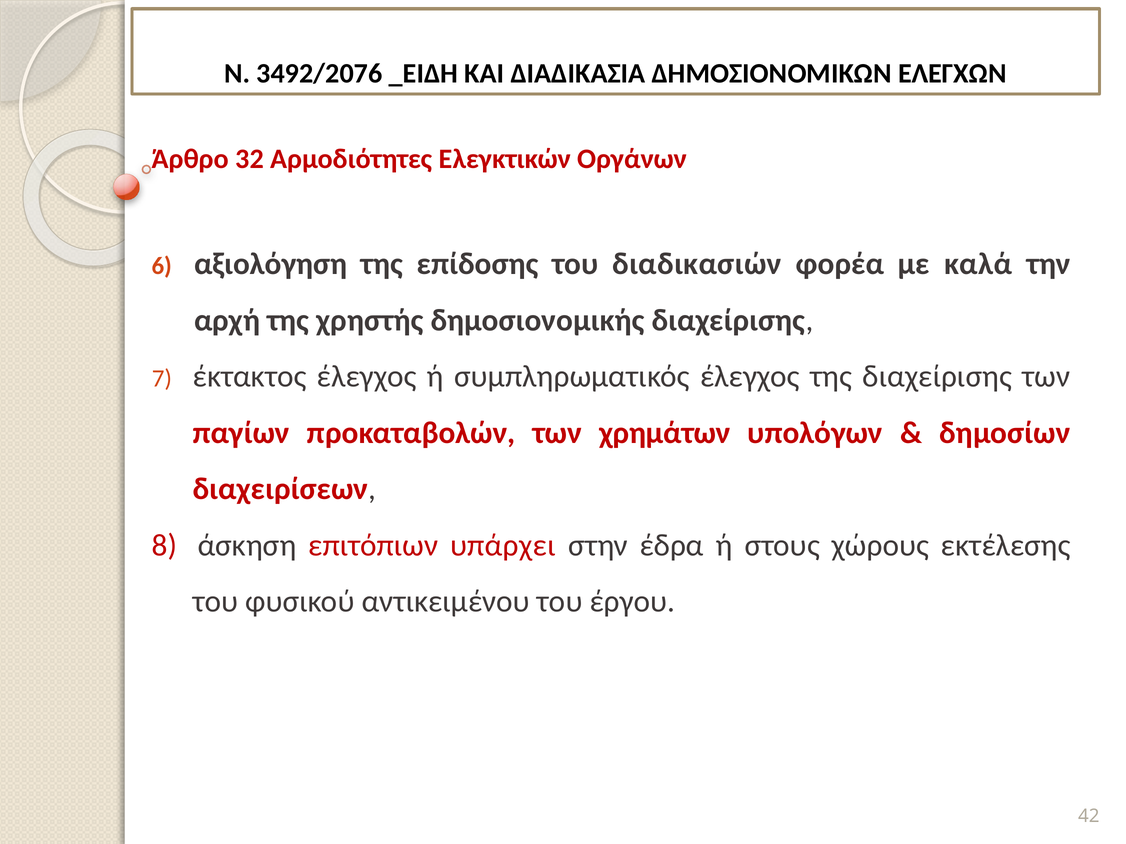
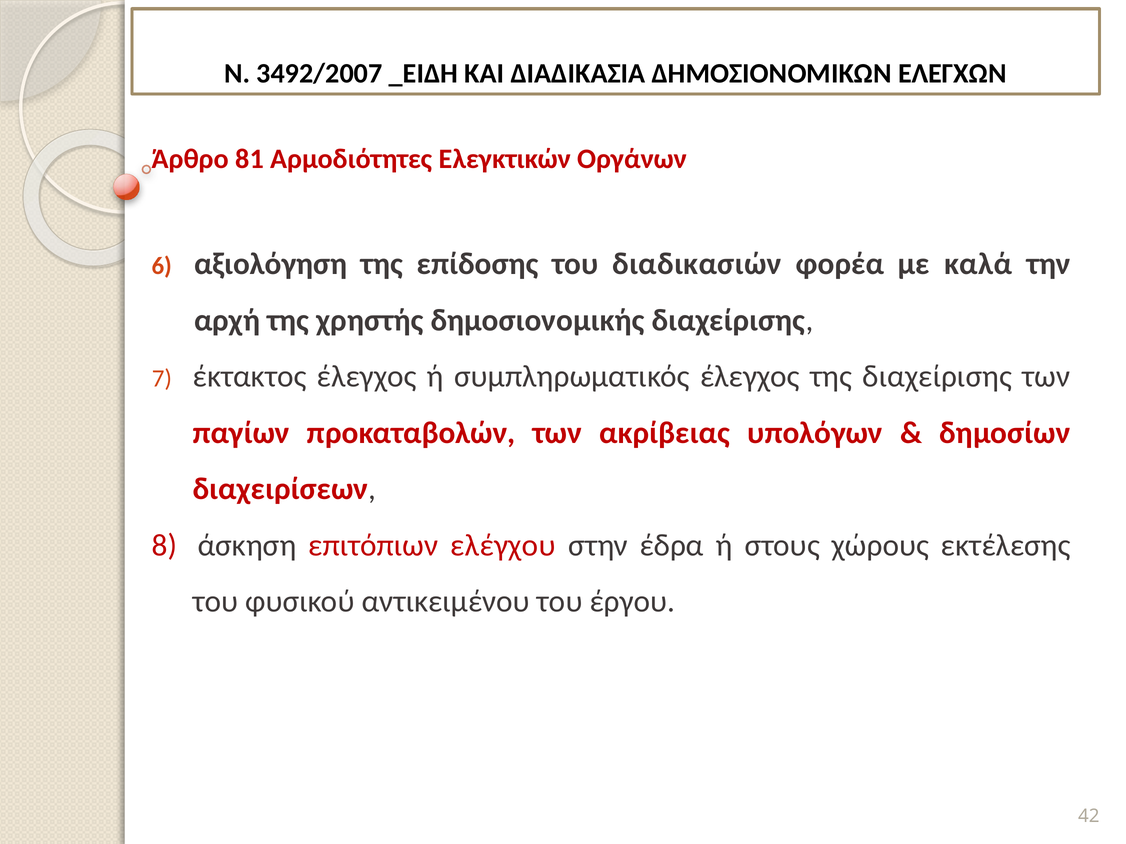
3492/2076: 3492/2076 -> 3492/2007 (319, 74)
32: 32 -> 81 (250, 159)
χρημάτων: χρημάτων -> ακρίβειας (665, 433)
υπάρχει: υπάρχει -> ελέγχου (503, 546)
